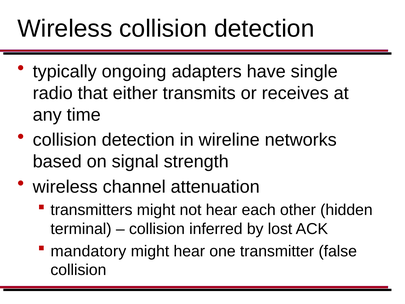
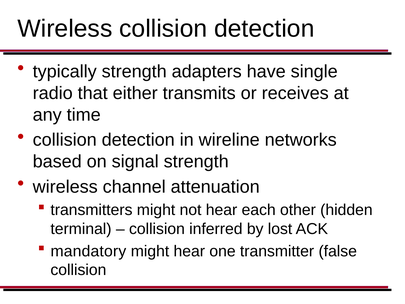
typically ongoing: ongoing -> strength (134, 71)
